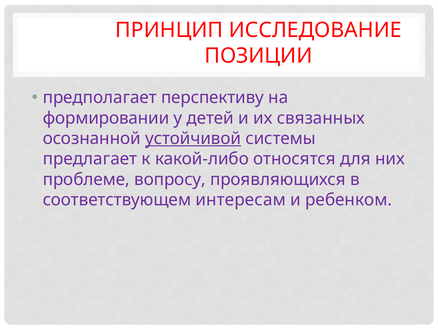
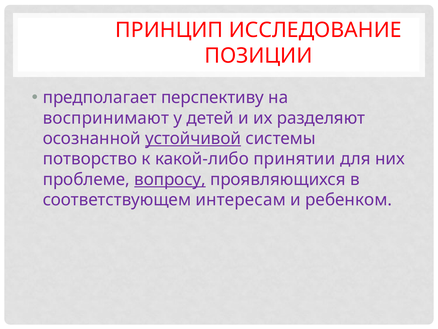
формировании: формировании -> воспринимают (106, 118)
связанных: связанных -> разделяют (321, 118)
предлагает: предлагает -> потворство (90, 159)
относятся: относятся -> принятии (294, 159)
вопросу underline: none -> present (170, 179)
